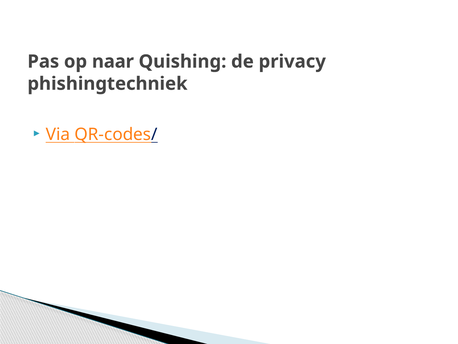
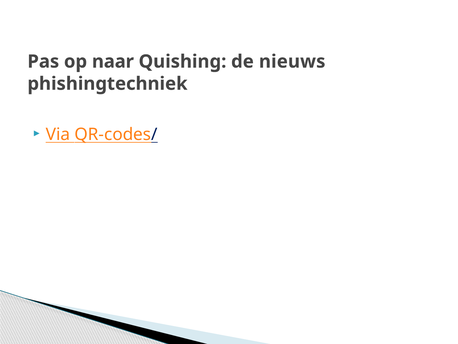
privacy: privacy -> nieuws (292, 61)
